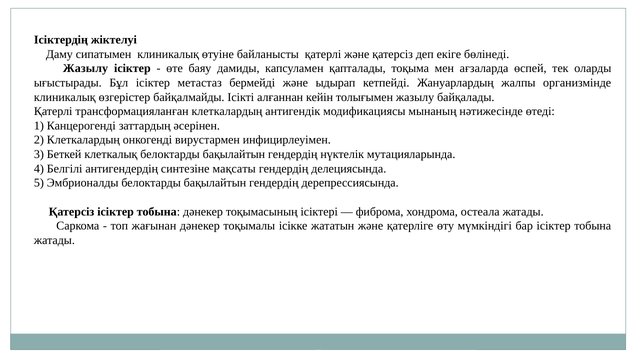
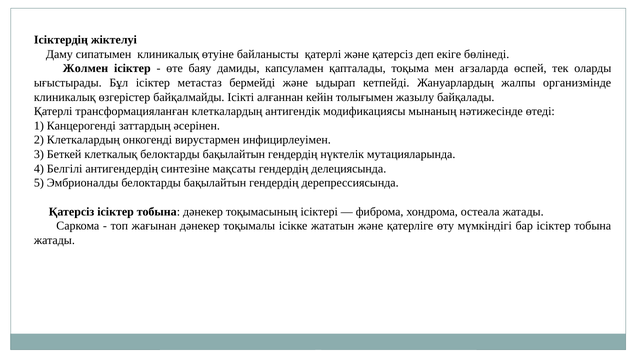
Жазылу: Жазылу -> Жолмен (86, 68)
